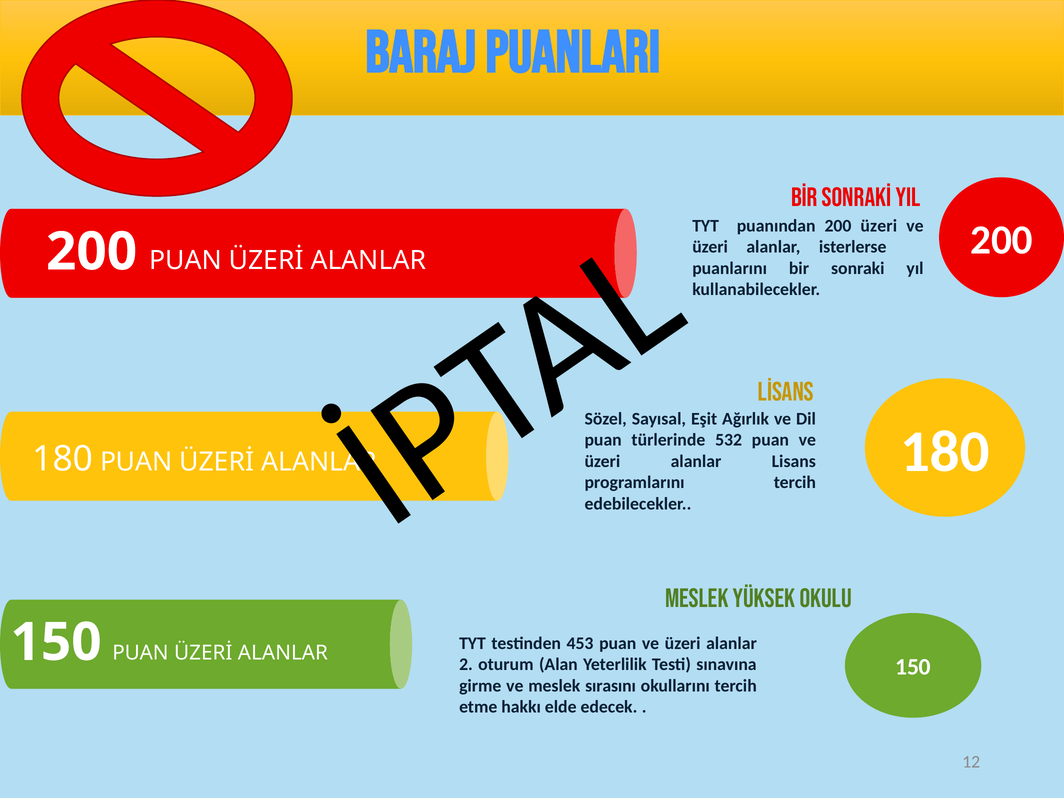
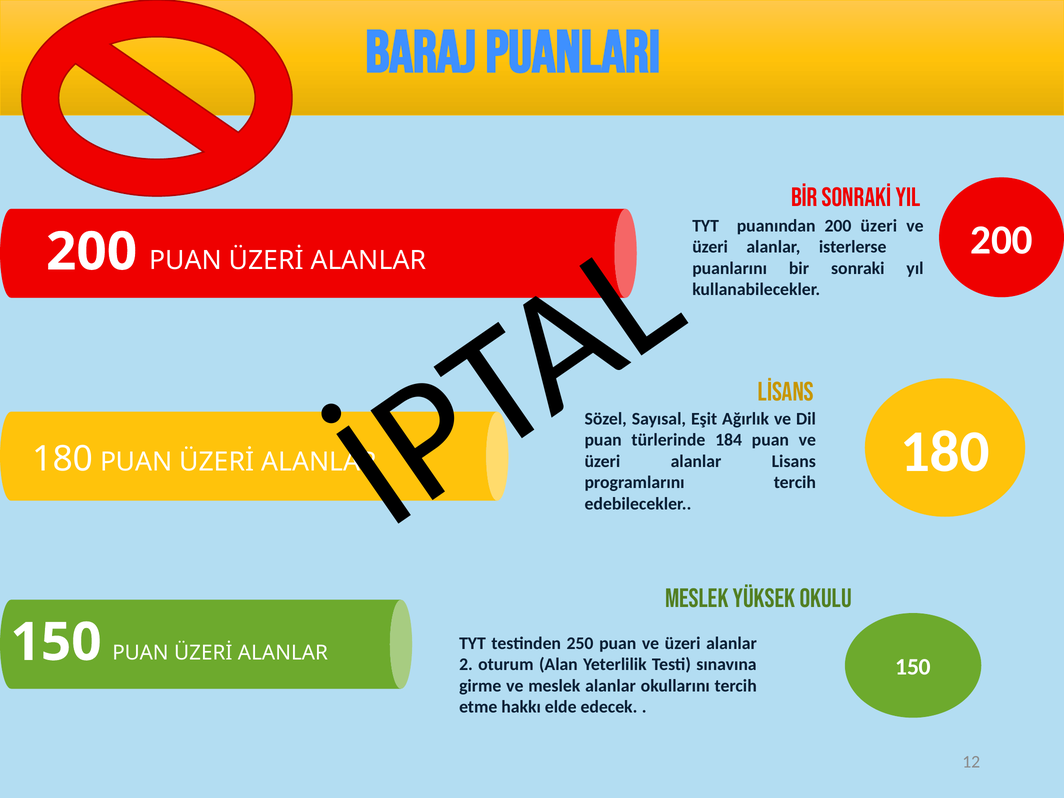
532: 532 -> 184 (729, 440)
453: 453 -> 250 (580, 643)
meslek sırasını: sırasını -> alanlar (610, 686)
